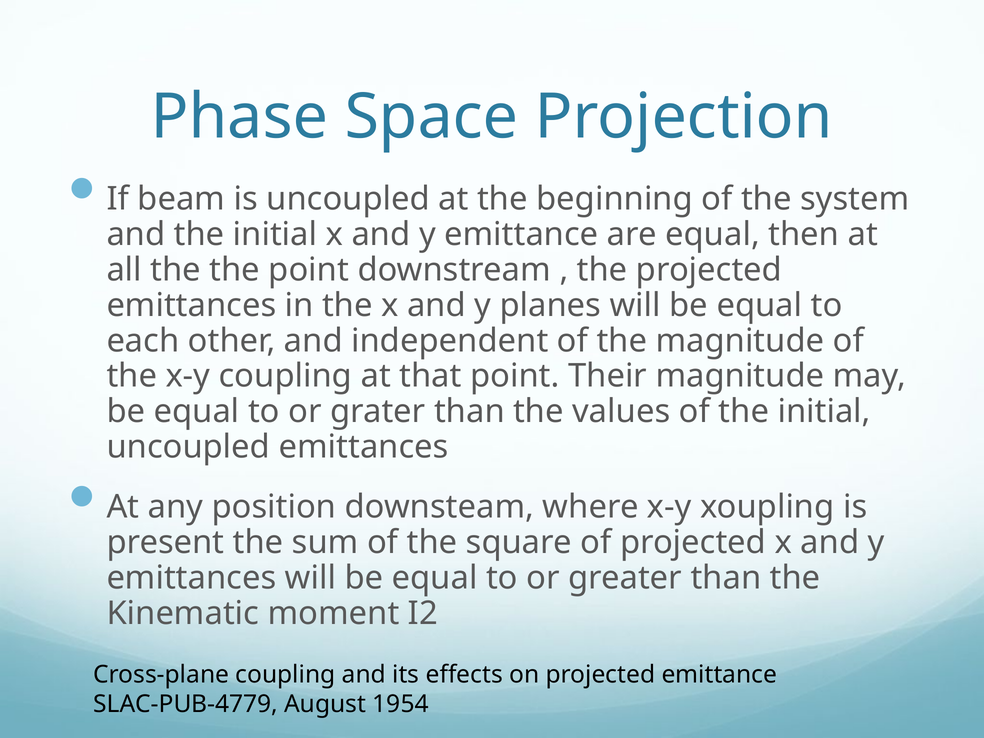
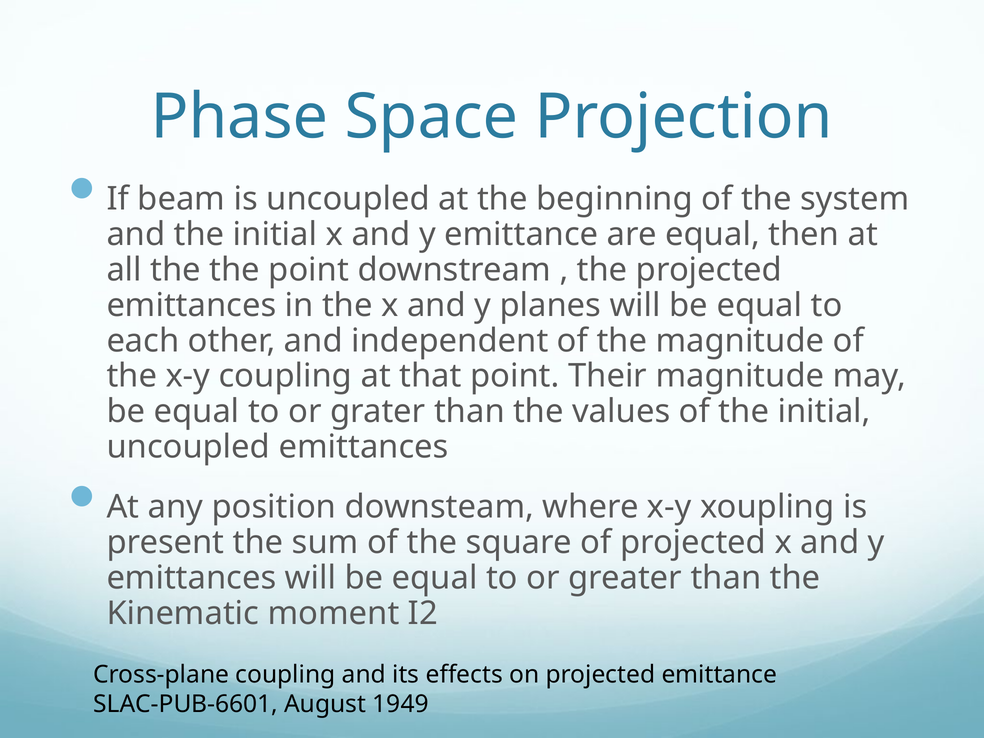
SLAC-PUB-4779: SLAC-PUB-4779 -> SLAC-PUB-6601 (186, 704)
1954: 1954 -> 1949 (401, 704)
